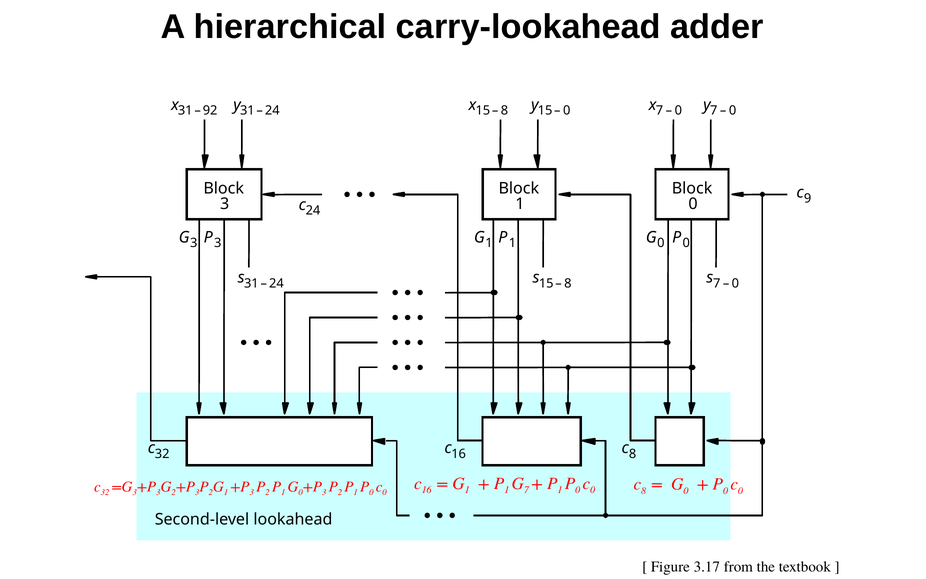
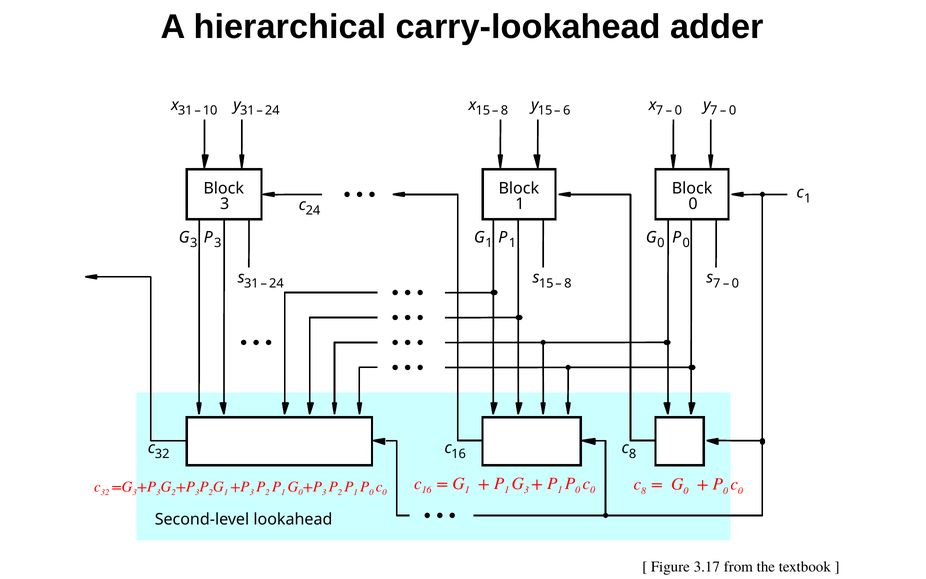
92: 92 -> 10 (210, 111)
15 0: 0 -> 6 (567, 111)
c 9: 9 -> 1 (808, 199)
1 G 7: 7 -> 3 (526, 490)
